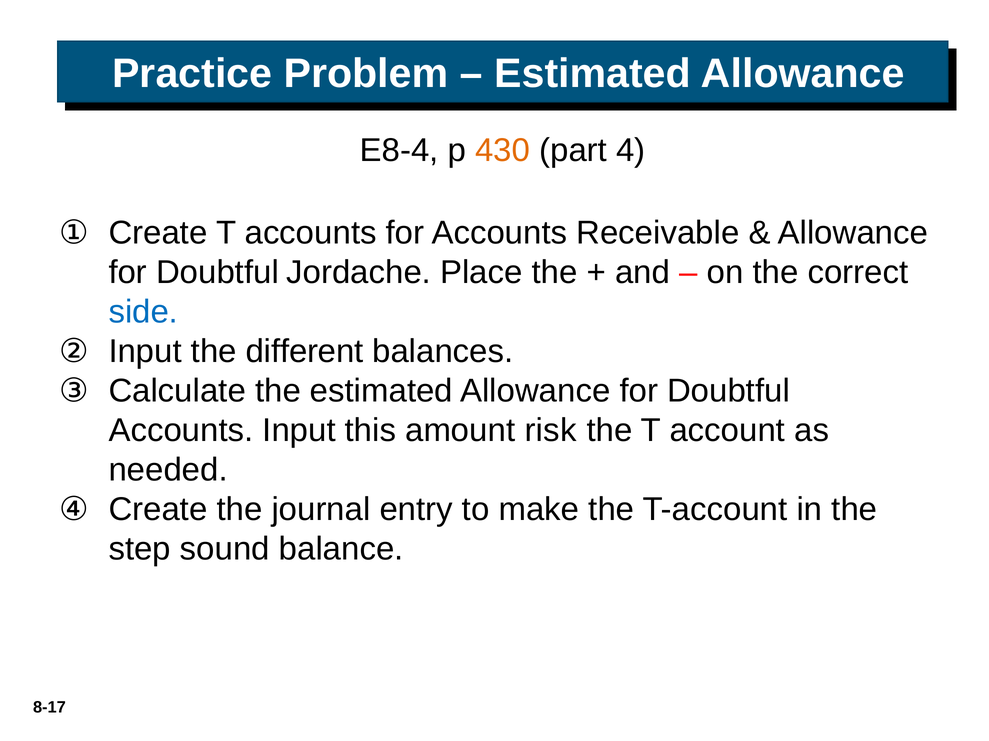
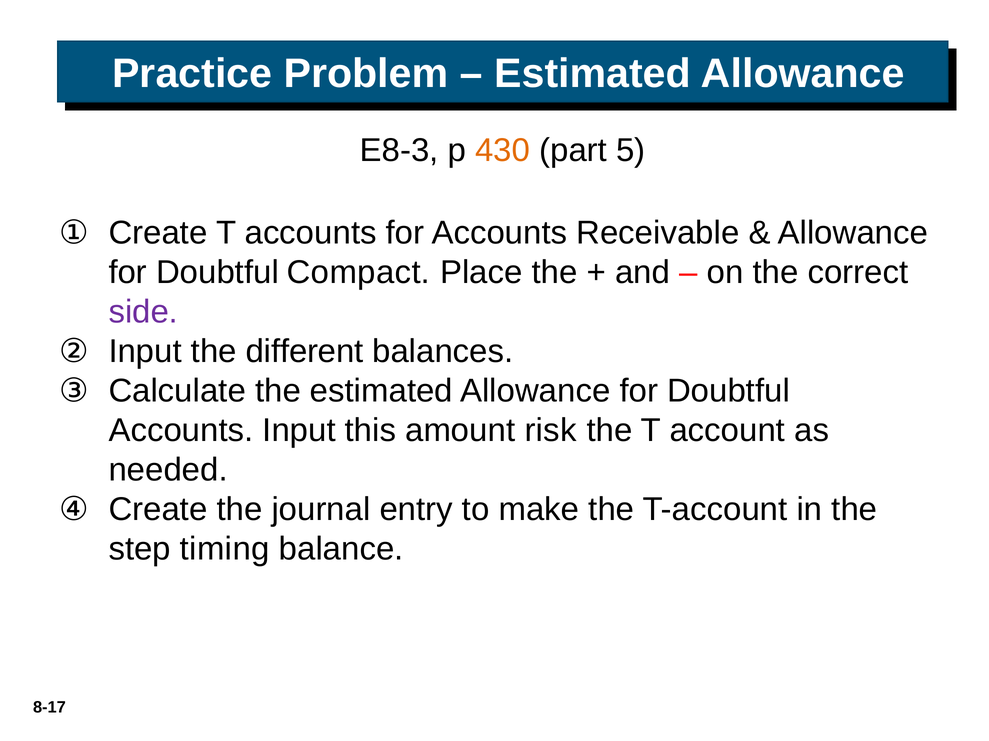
E8-4: E8-4 -> E8-3 (399, 151)
4: 4 -> 5 (631, 151)
Jordache: Jordache -> Compact (358, 273)
side colour: blue -> purple (143, 312)
sound: sound -> timing (225, 549)
